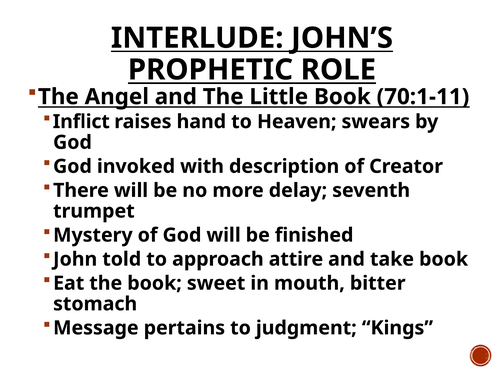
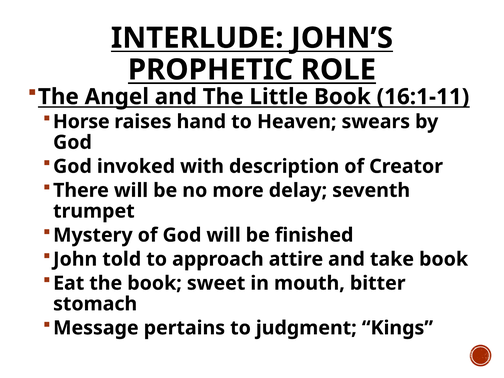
70:1-11: 70:1-11 -> 16:1-11 (423, 97)
Inflict: Inflict -> Horse (81, 122)
